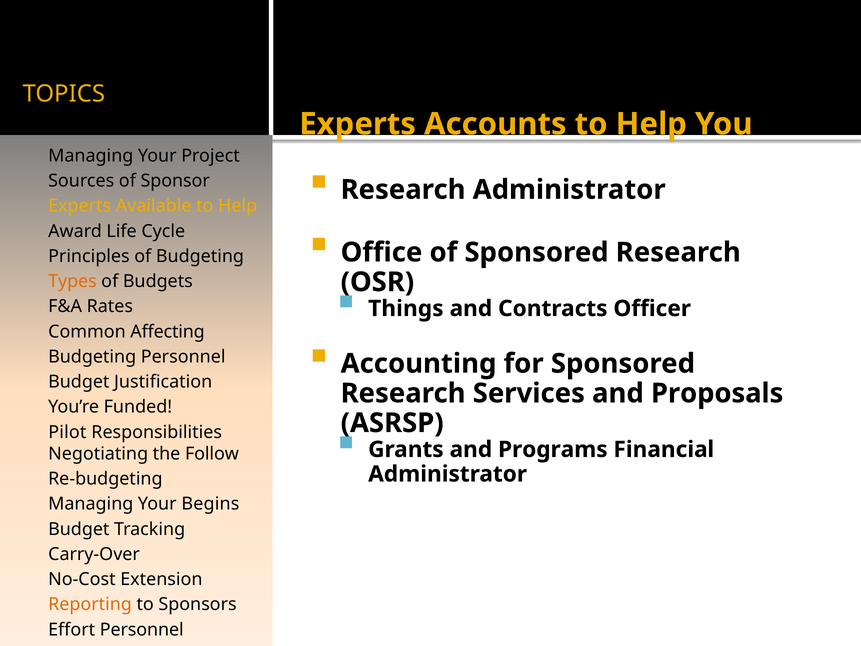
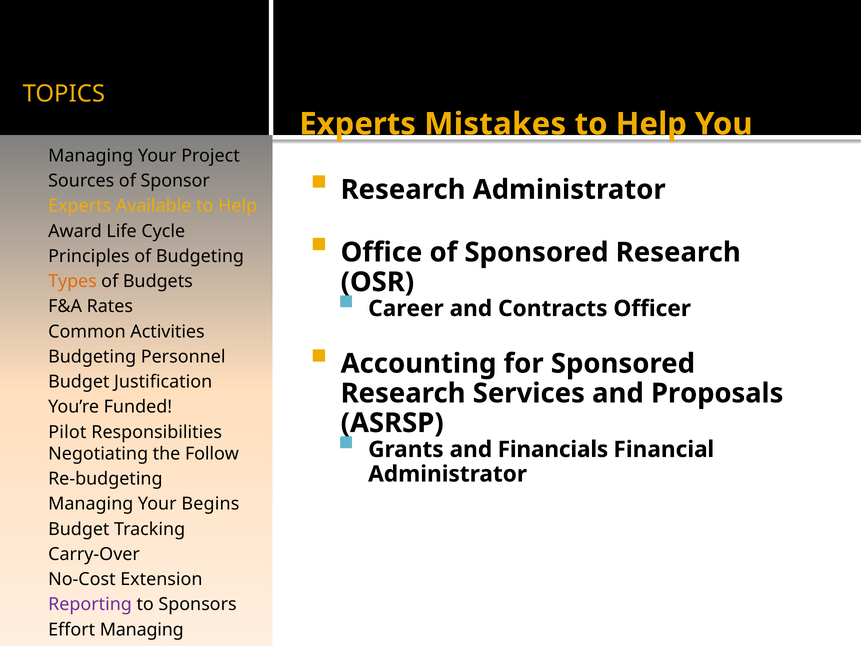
Accounts: Accounts -> Mistakes (495, 124)
Things: Things -> Career (406, 308)
Affecting: Affecting -> Activities (168, 332)
Programs: Programs -> Financials (553, 449)
Reporting colour: orange -> purple (90, 604)
Effort Personnel: Personnel -> Managing (142, 629)
